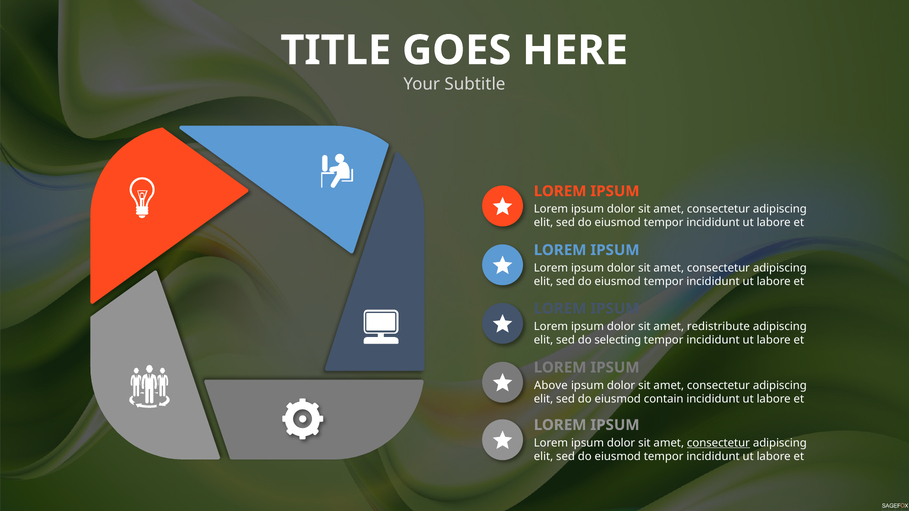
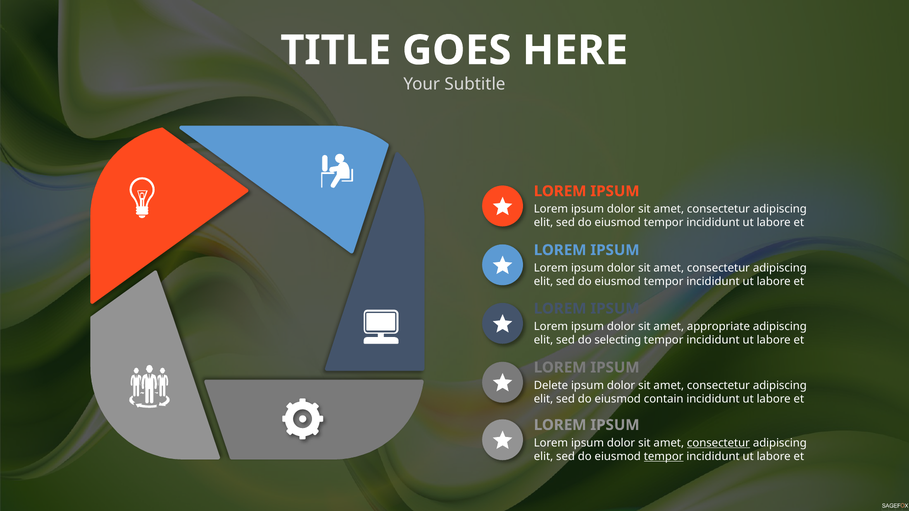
redistribute: redistribute -> appropriate (718, 327)
Above: Above -> Delete (551, 386)
tempor underline: none -> present (664, 457)
